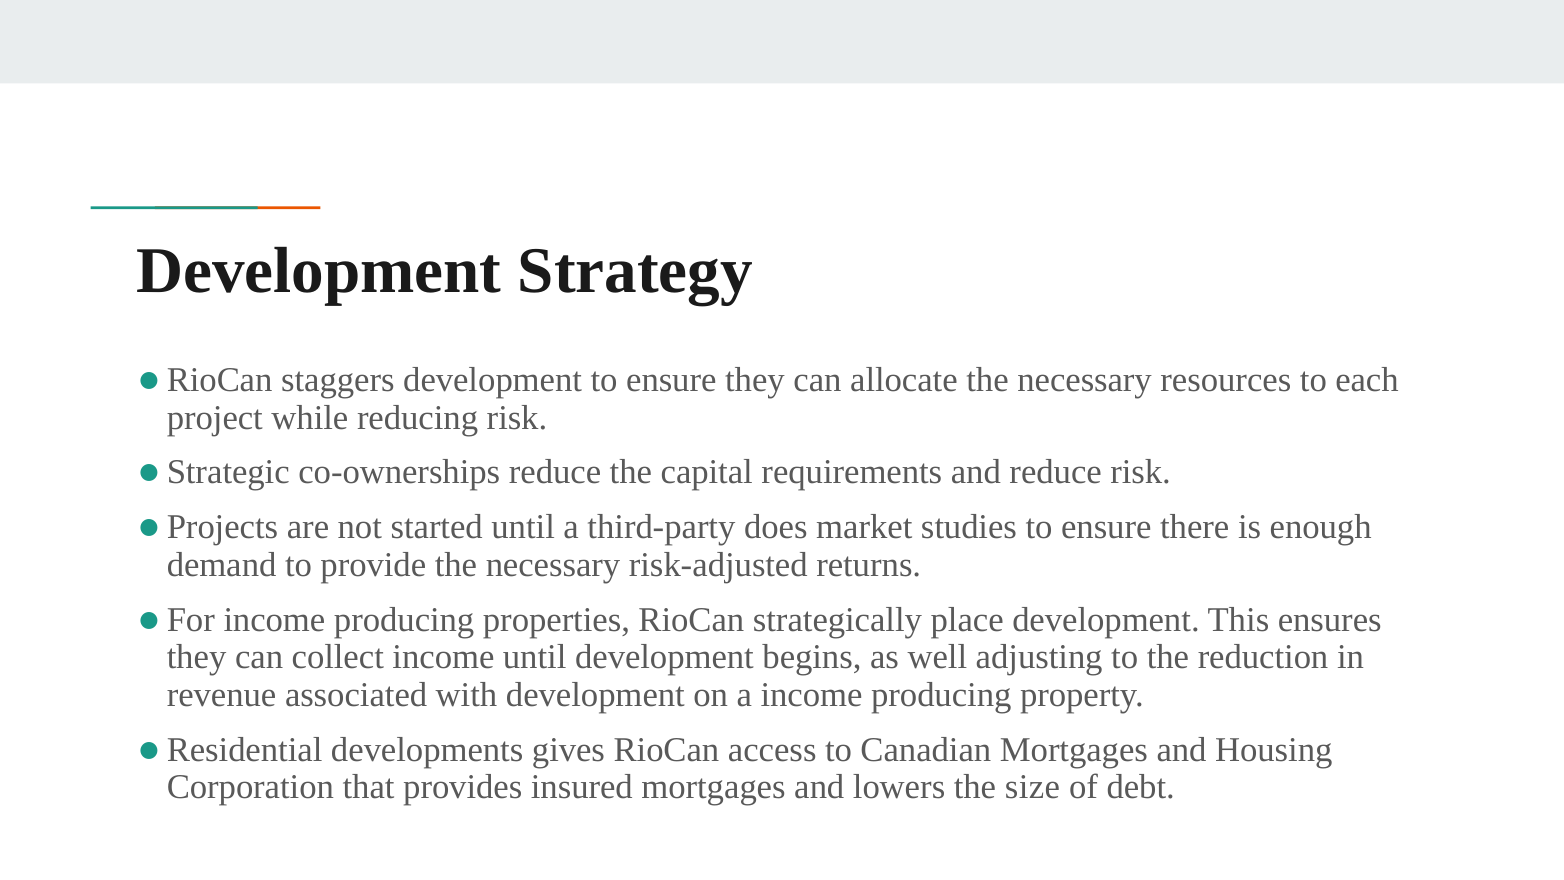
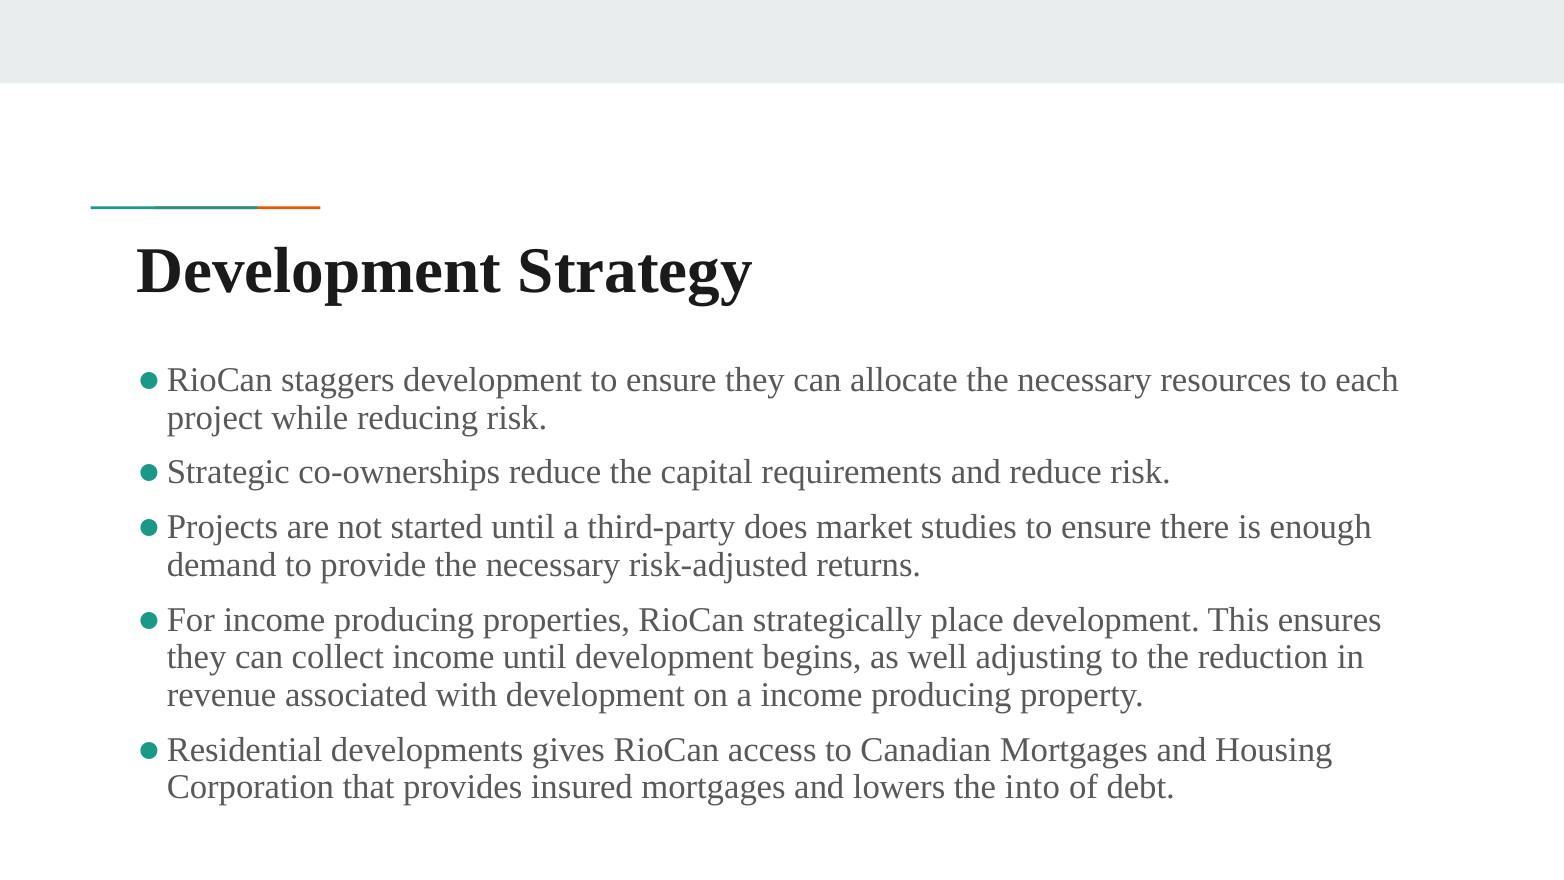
size: size -> into (1032, 787)
